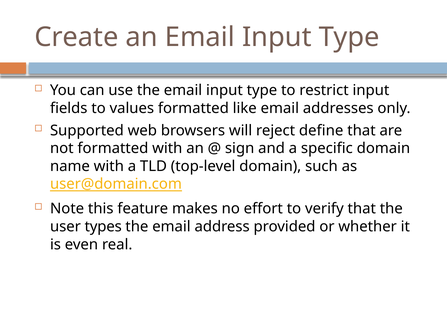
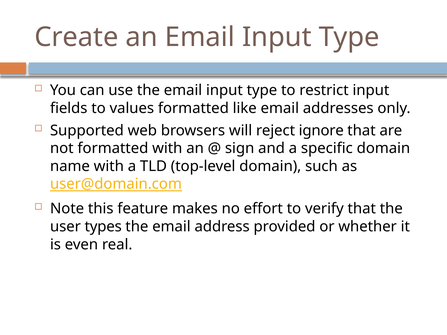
define: define -> ignore (321, 131)
